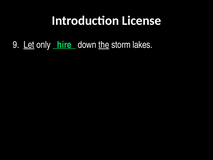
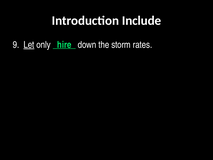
License: License -> Include (142, 21)
the underline: present -> none (104, 45)
lakes: lakes -> rates (142, 45)
